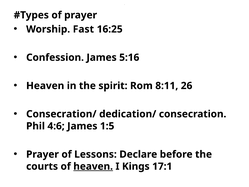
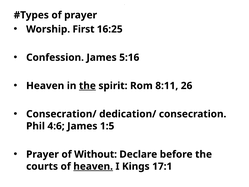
Fast: Fast -> First (84, 29)
the underline: none -> present (87, 86)
Lessons: Lessons -> Without (96, 154)
